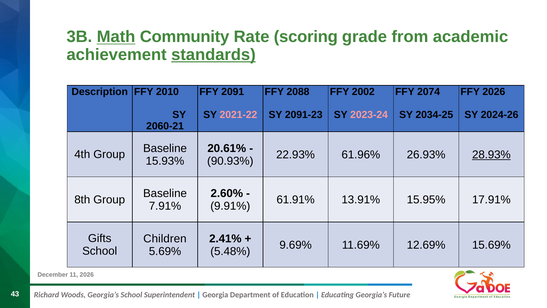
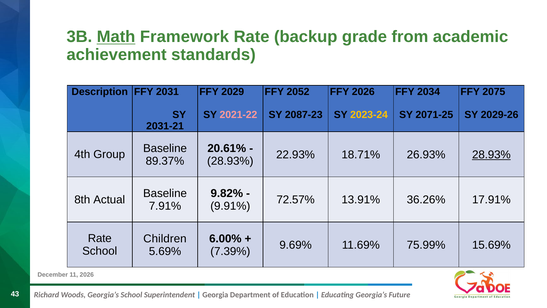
Community: Community -> Framework (184, 37)
scoring: scoring -> backup (306, 37)
standards underline: present -> none (213, 55)
2010: 2010 -> 2031 (167, 92)
2091: 2091 -> 2029 (233, 92)
2088: 2088 -> 2052 (298, 92)
FFY 2002: 2002 -> 2026 (363, 92)
2074: 2074 -> 2034 (429, 92)
FFY 2026: 2026 -> 2075 (494, 92)
2091-23: 2091-23 -> 2087-23 (304, 115)
2023-24 colour: pink -> yellow (369, 115)
2034-25: 2034-25 -> 2071-25 (434, 115)
2024-26: 2024-26 -> 2029-26 (500, 115)
2060-21: 2060-21 -> 2031-21 (165, 126)
61.96%: 61.96% -> 18.71% (361, 155)
15.93%: 15.93% -> 89.37% (165, 161)
90.93%: 90.93% -> 28.93% (230, 161)
2.60%: 2.60% -> 9.82% (227, 193)
8th Group: Group -> Actual (109, 199)
61.91%: 61.91% -> 72.57% (296, 200)
15.95%: 15.95% -> 36.26% (426, 200)
Gifts: Gifts -> Rate (100, 238)
2.41%: 2.41% -> 6.00% (225, 238)
12.69%: 12.69% -> 75.99% (426, 245)
5.48%: 5.48% -> 7.39% (230, 251)
